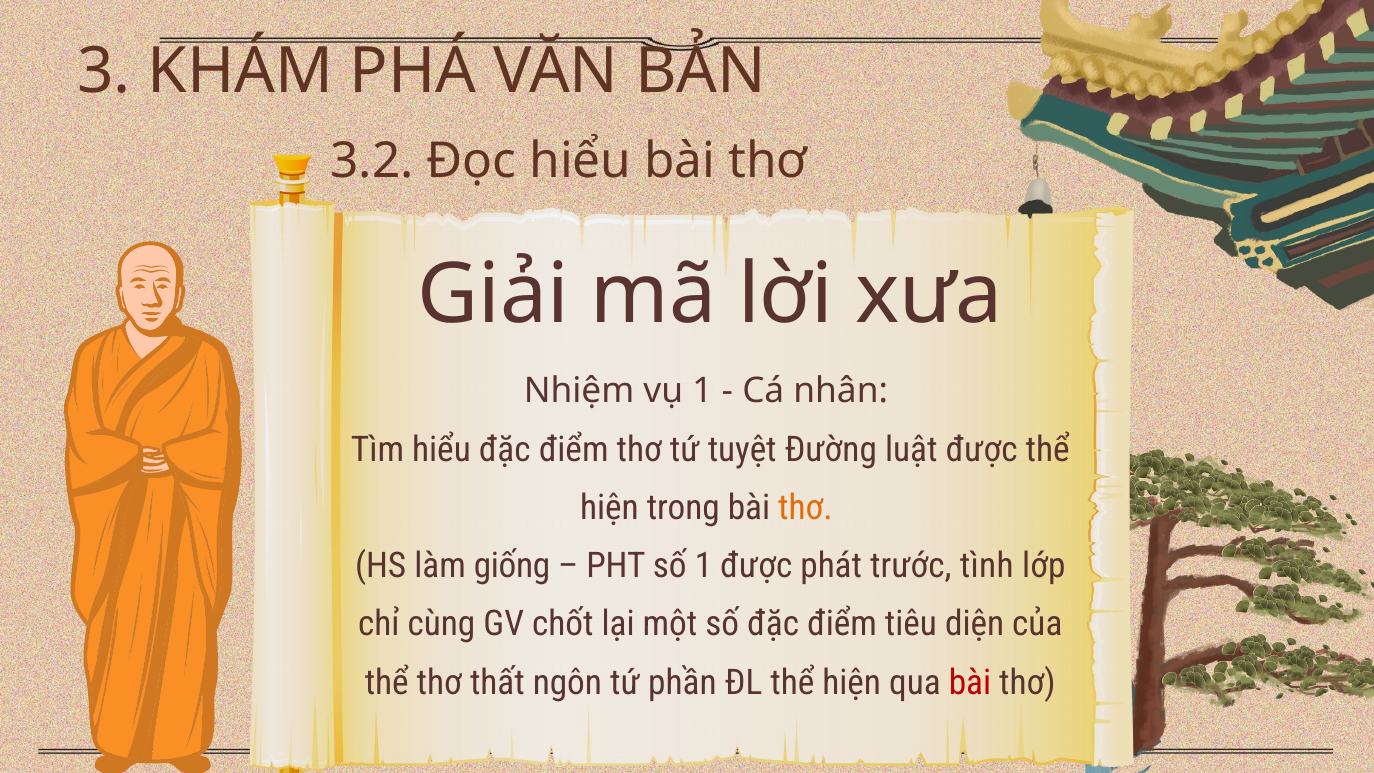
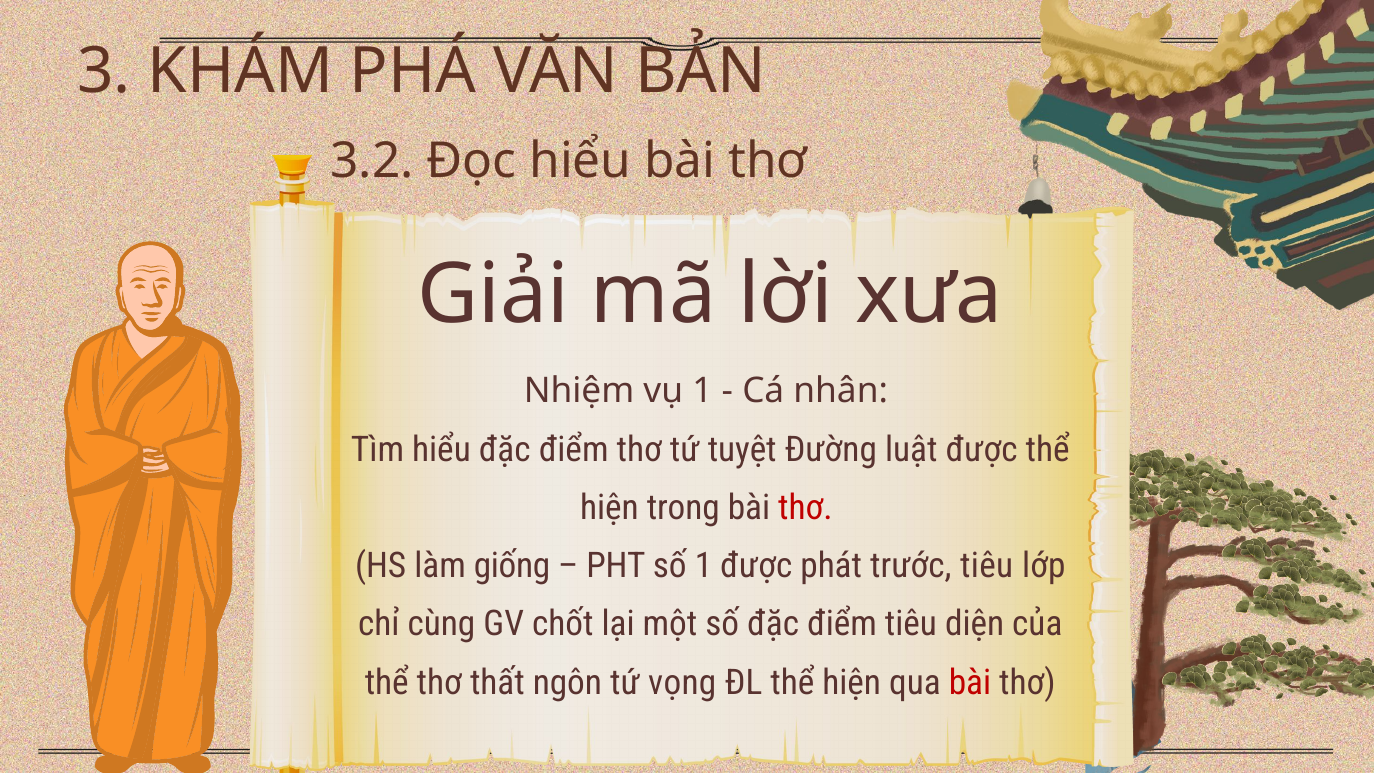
thơ colour: orange -> red (805, 508)
trước tình: tình -> tiêu (987, 566)
phần: phần -> vọng (682, 682)
